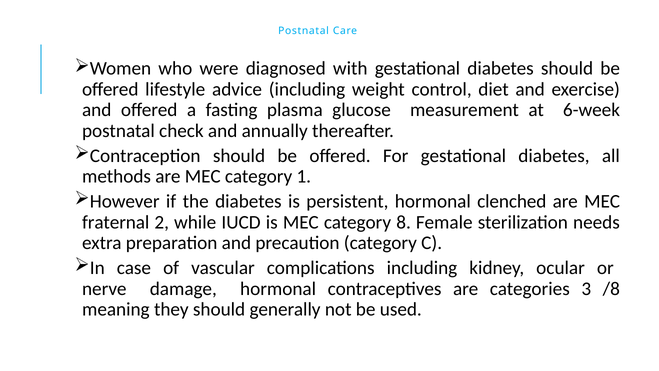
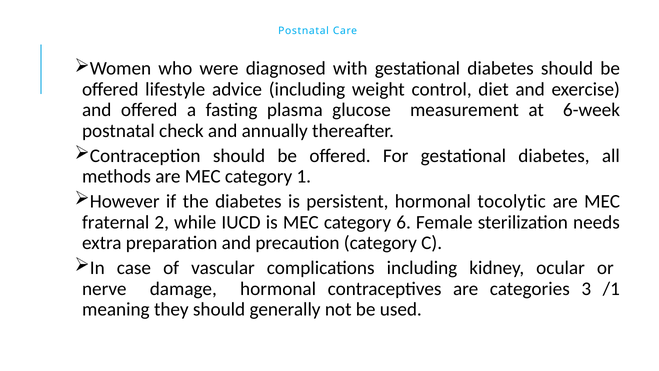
clenched: clenched -> tocolytic (512, 201)
8: 8 -> 6 (404, 222)
/8: /8 -> /1 (611, 288)
